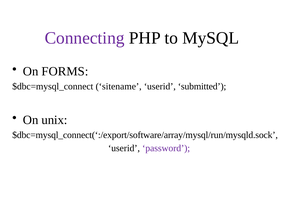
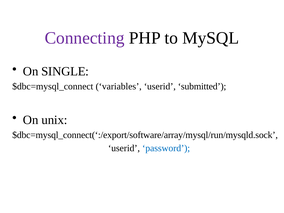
FORMS: FORMS -> SINGLE (65, 71)
sitename: sitename -> variables (119, 86)
password colour: purple -> blue (166, 148)
